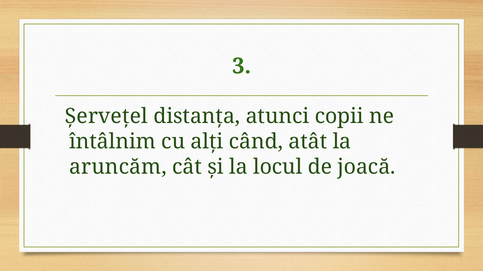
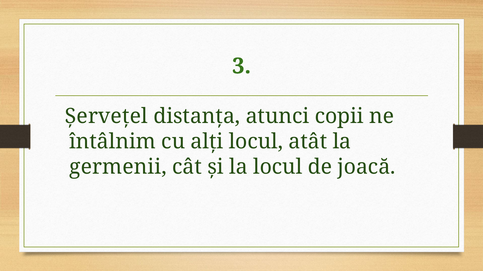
alți când: când -> locul (256, 142)
aruncăm: aruncăm -> germenii (118, 167)
